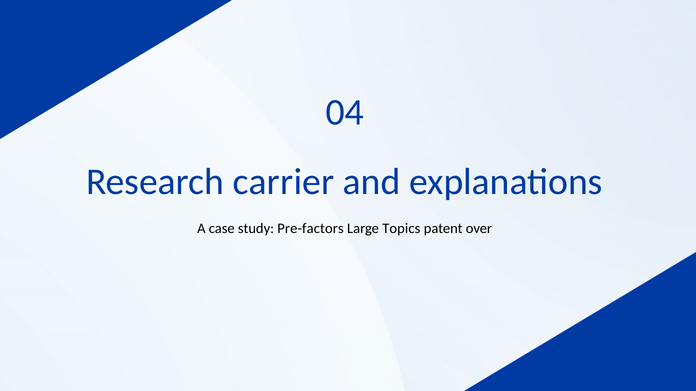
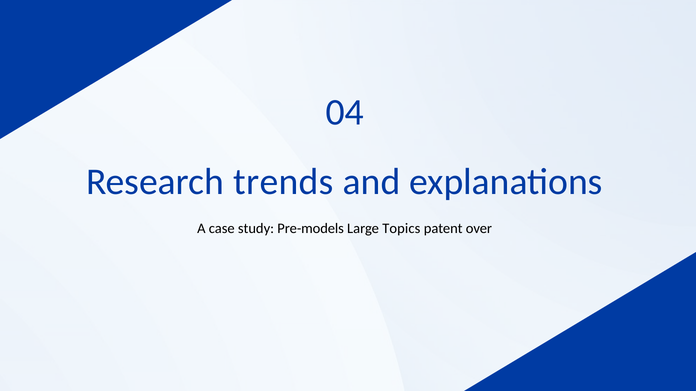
carrier: carrier -> trends (283, 182)
Pre-factors: Pre-factors -> Pre-models (311, 229)
